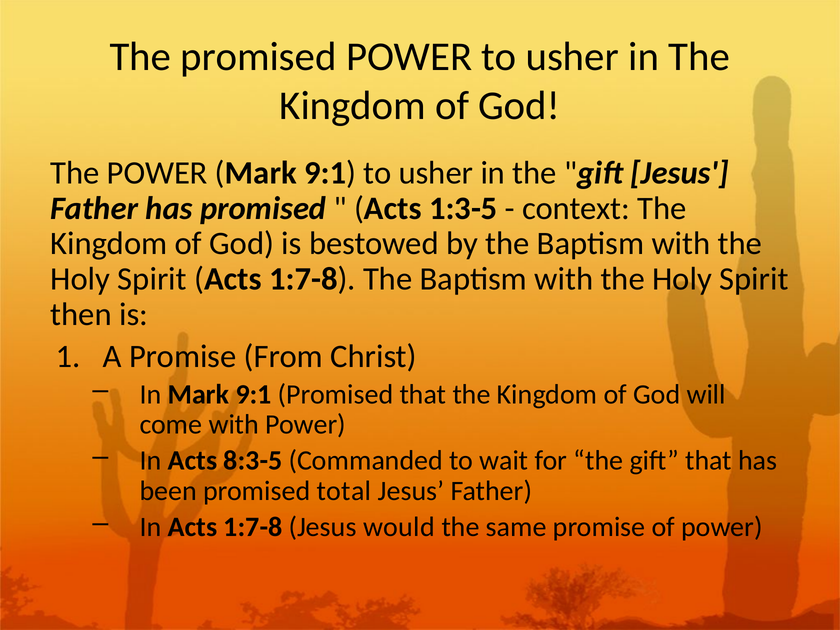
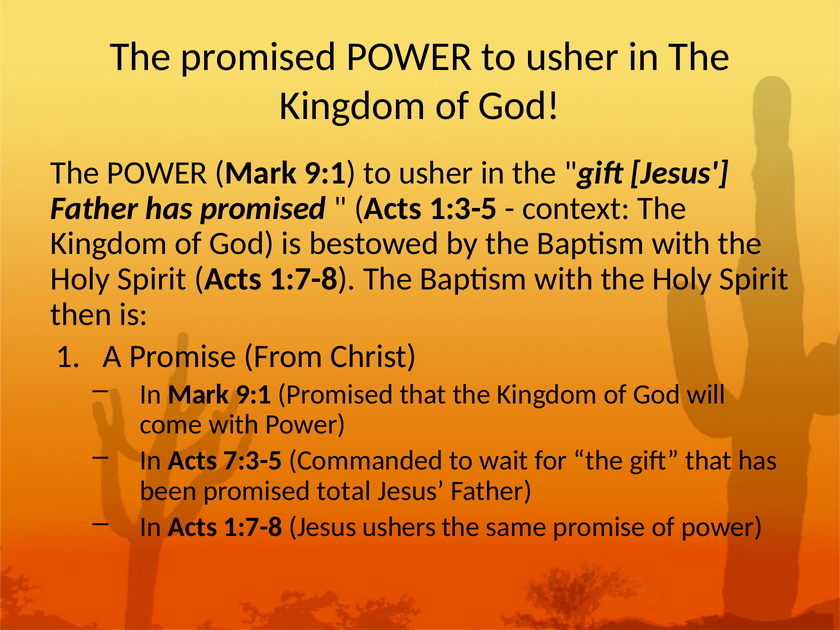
8:3-5: 8:3-5 -> 7:3-5 (253, 461)
would: would -> ushers (399, 527)
